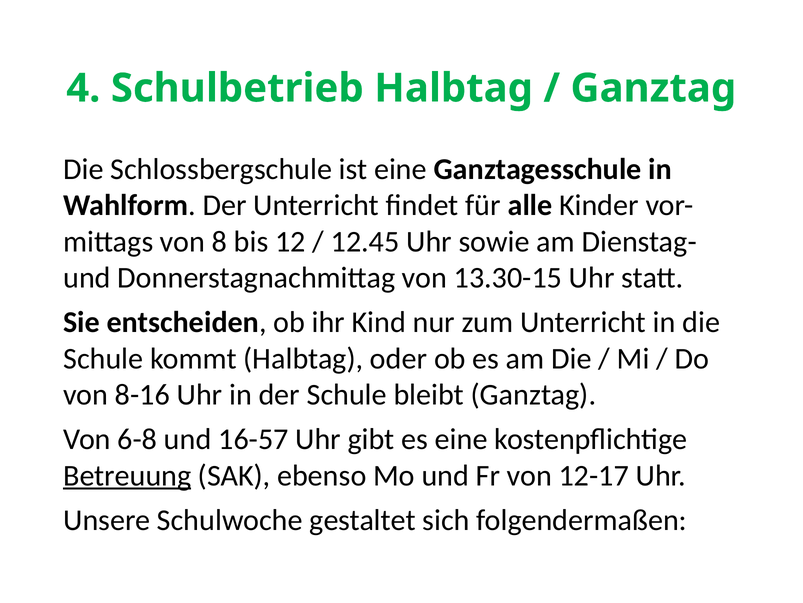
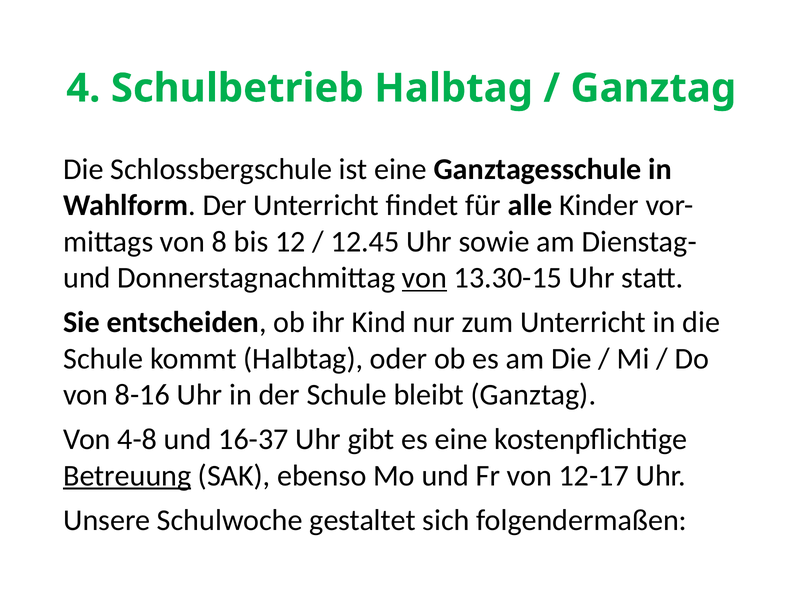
von underline: none -> present (425, 277)
6-8: 6-8 -> 4-8 (137, 439)
16-57: 16-57 -> 16-37 (253, 439)
